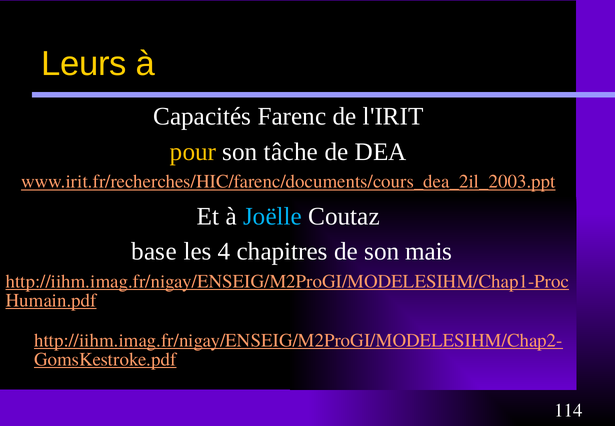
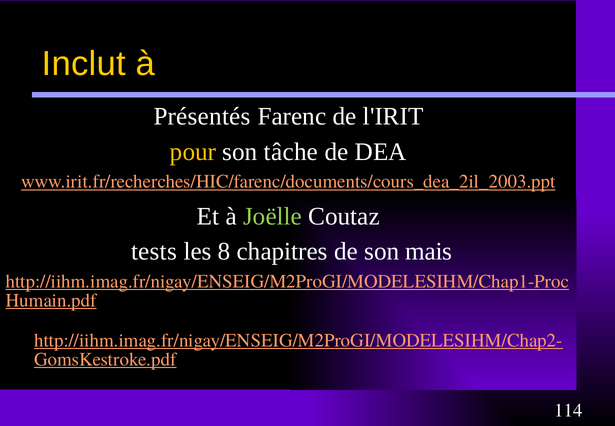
Leurs: Leurs -> Inclut (84, 64)
Capacités: Capacités -> Présentés (202, 116)
Joëlle colour: light blue -> light green (273, 216)
base: base -> tests (154, 251)
4: 4 -> 8 (224, 251)
